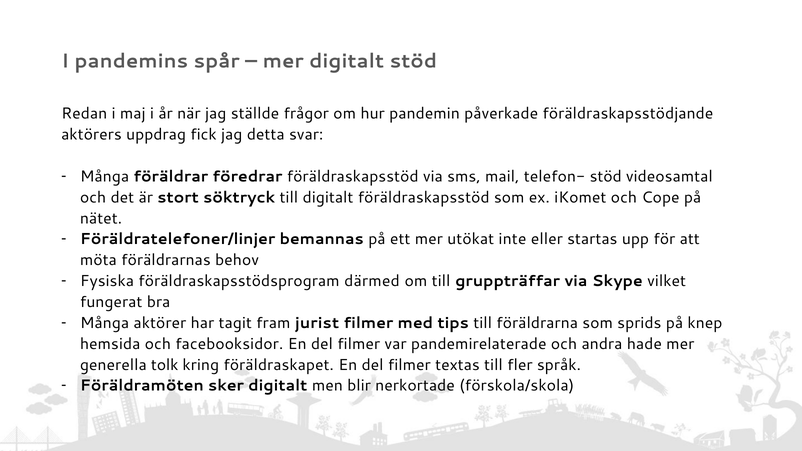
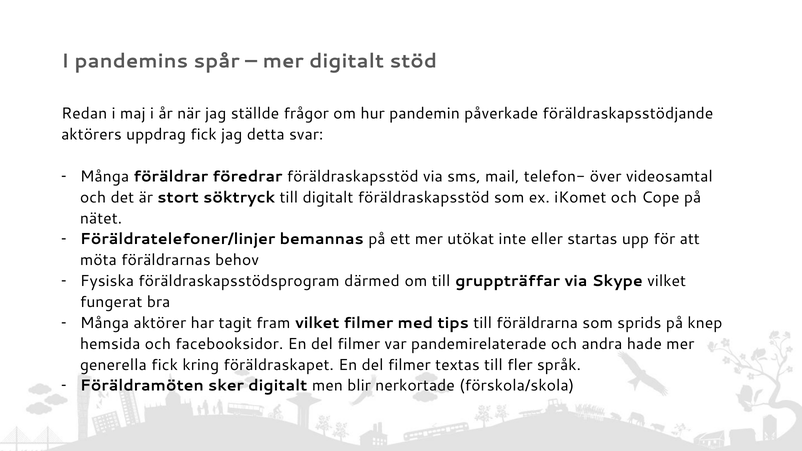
telefon- stöd: stöd -> över (606, 176)
fram jurist: jurist -> vilket (317, 323)
generella tolk: tolk -> fick (165, 365)
